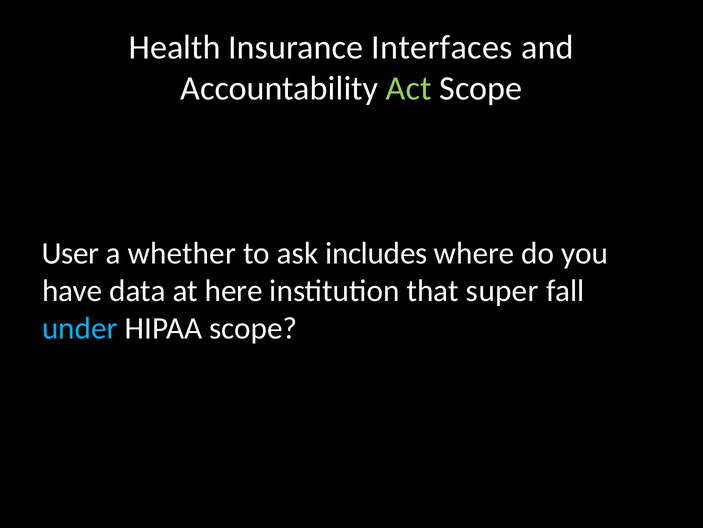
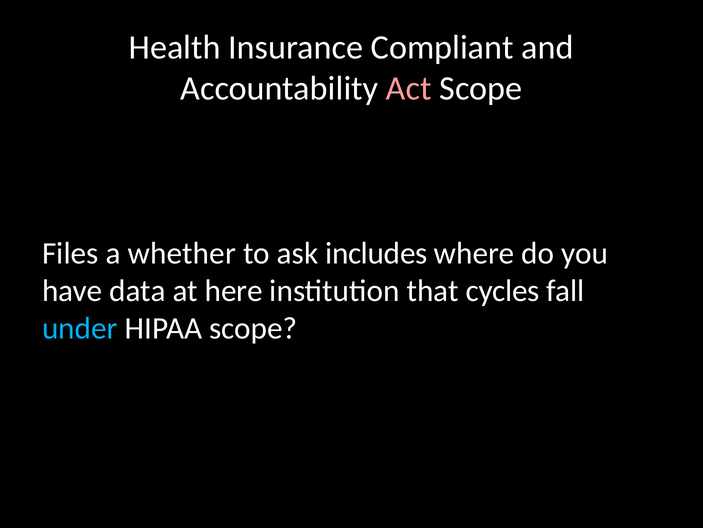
Interfaces: Interfaces -> Compliant (442, 47)
Act colour: light green -> pink (409, 88)
User: User -> Files (70, 253)
super: super -> cycles (503, 290)
